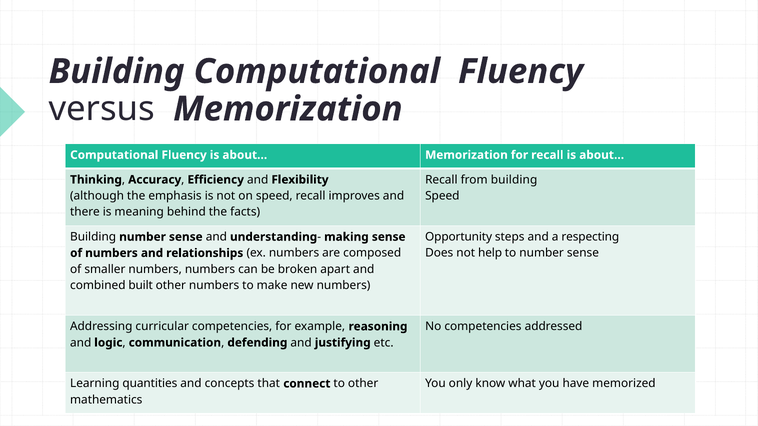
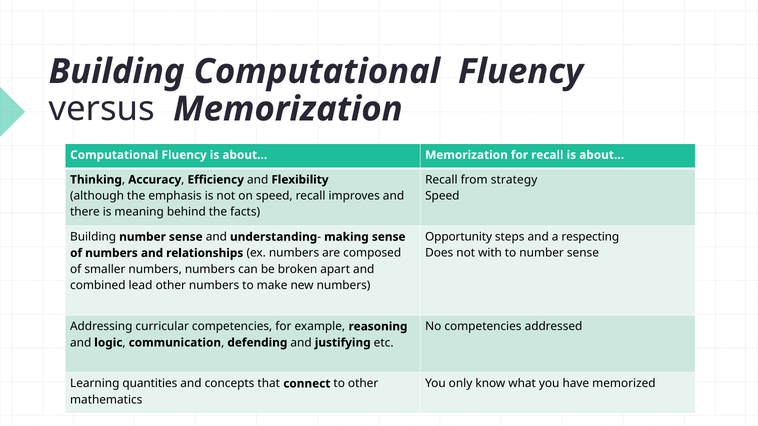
from building: building -> strategy (514, 180)
help: help -> with (490, 253)
built: built -> lead (141, 286)
